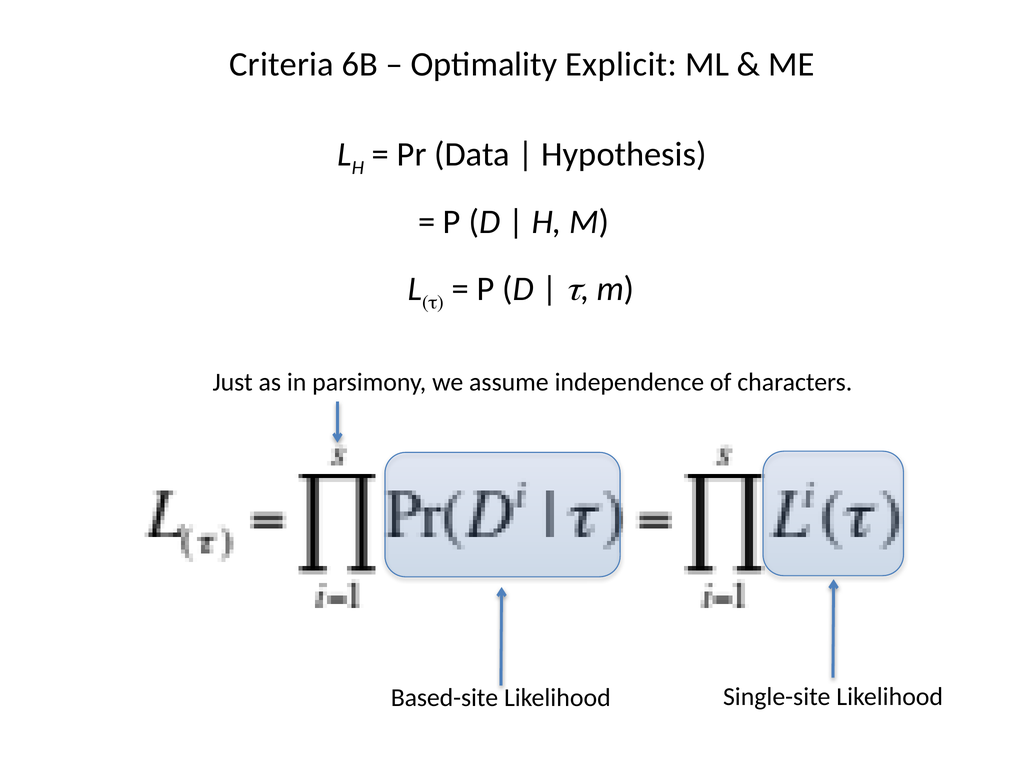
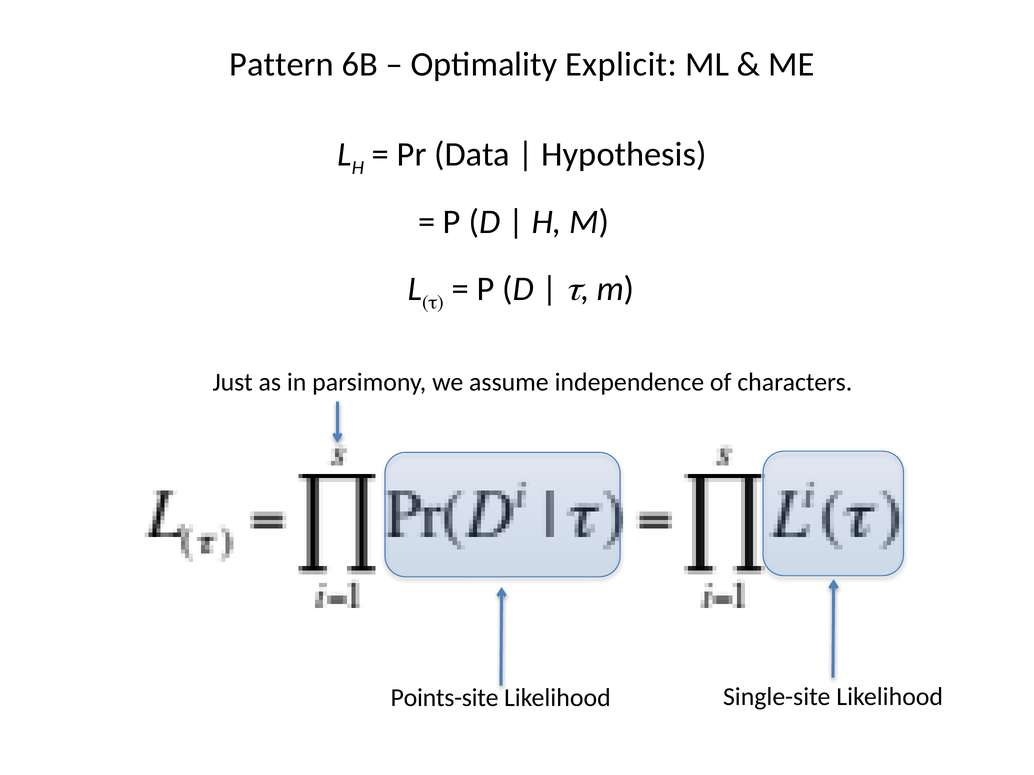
Criteria: Criteria -> Pattern (282, 64)
Based-site: Based-site -> Points-site (445, 698)
